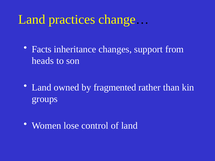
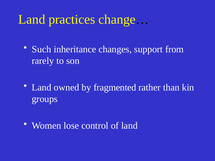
Facts: Facts -> Such (41, 49)
heads: heads -> rarely (43, 61)
